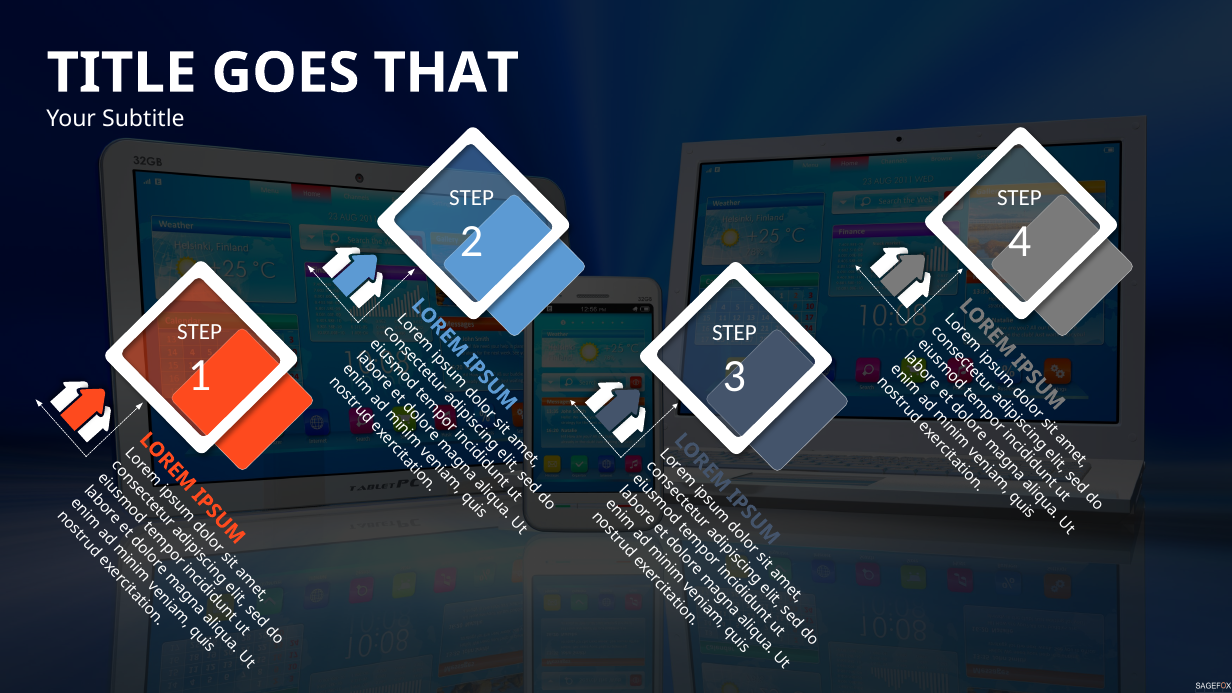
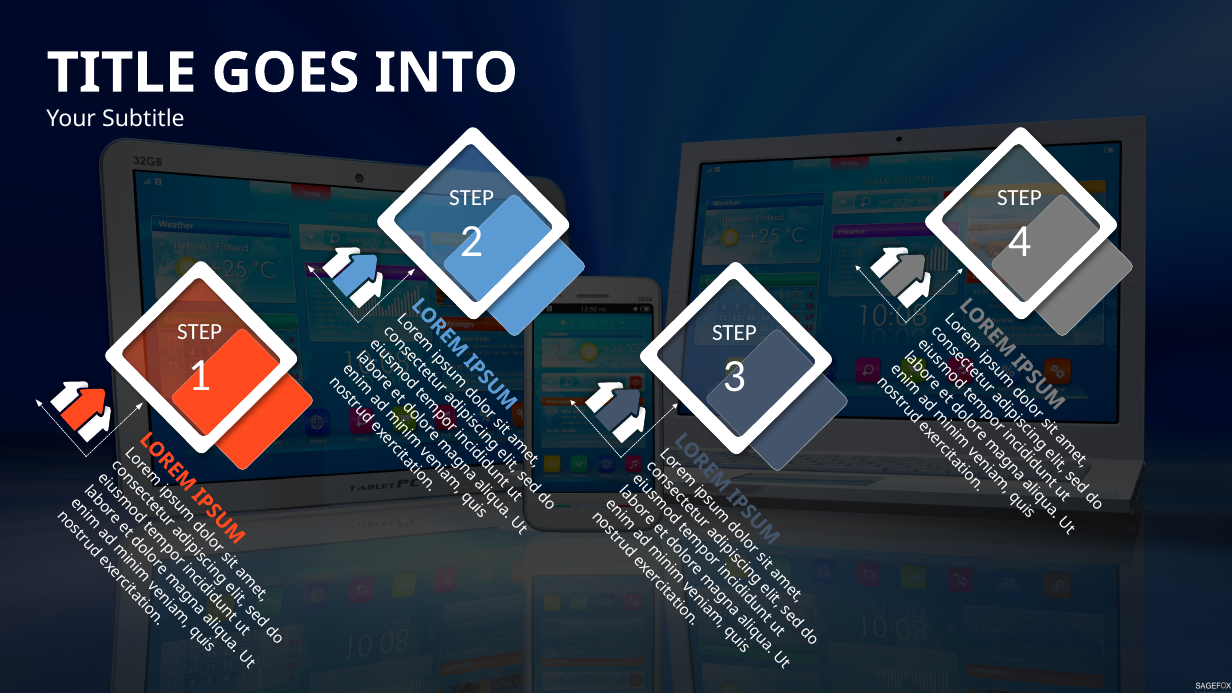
THAT: THAT -> INTO (446, 73)
